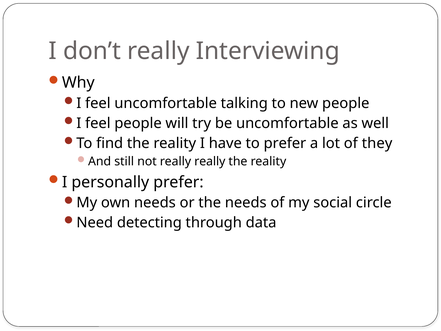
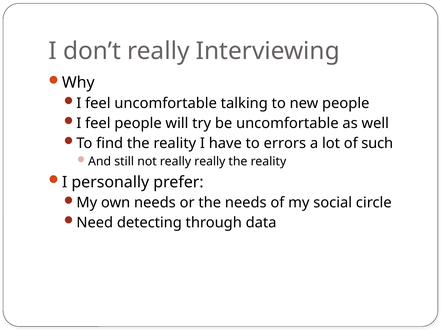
to prefer: prefer -> errors (285, 143)
they: they -> such (377, 143)
